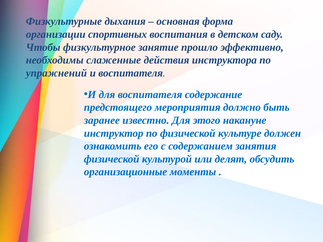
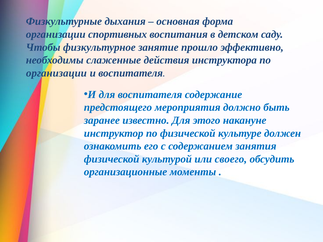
упражнений: упражнений -> организации (56, 73)
делят: делят -> своего (231, 159)
